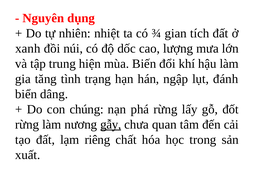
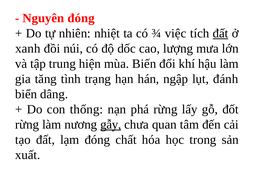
Nguyên dụng: dụng -> đóng (81, 18)
gian: gian -> việc (176, 33)
đất underline: none -> present (221, 33)
chúng: chúng -> thống (86, 110)
lạm riêng: riêng -> đóng (97, 140)
